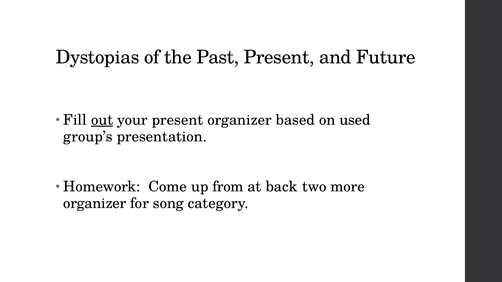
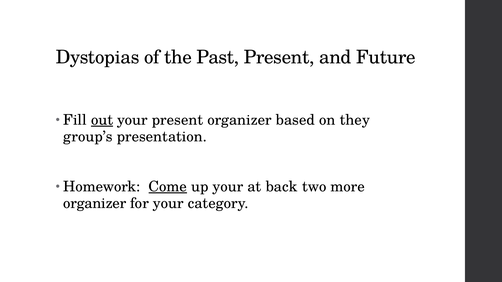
used: used -> they (355, 120)
Come underline: none -> present (168, 187)
up from: from -> your (228, 187)
for song: song -> your (168, 203)
